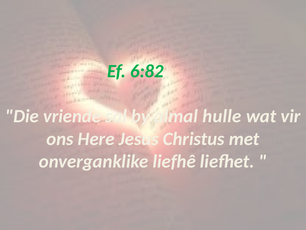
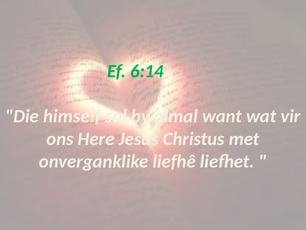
6:82: 6:82 -> 6:14 (147, 71)
vriende: vriende -> himself (72, 116)
hulle: hulle -> want (222, 116)
